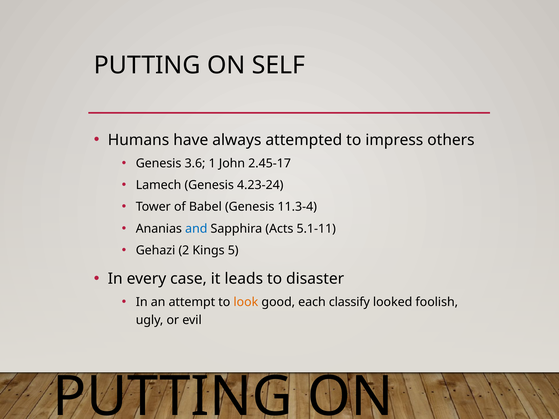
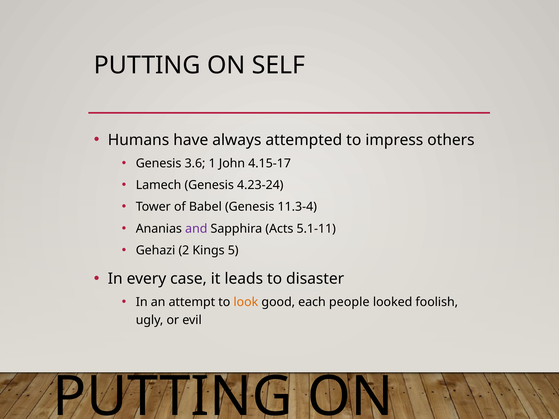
2.45-17: 2.45-17 -> 4.15-17 (270, 164)
and colour: blue -> purple (196, 229)
classify: classify -> people (349, 302)
